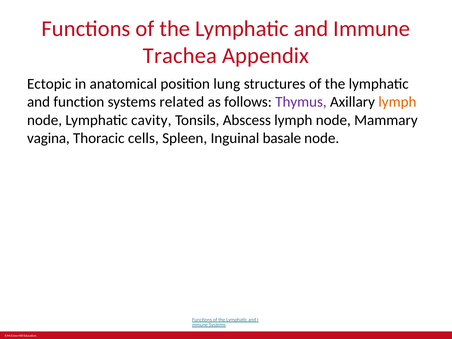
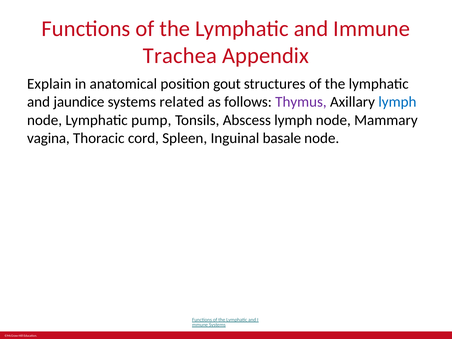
Ectopic: Ectopic -> Explain (49, 84)
lung: lung -> gout (227, 84)
function: function -> jaundice (79, 102)
lymph colour: orange -> blue (397, 102)
cavity: cavity -> pump (151, 120)
cells: cells -> cord (143, 138)
